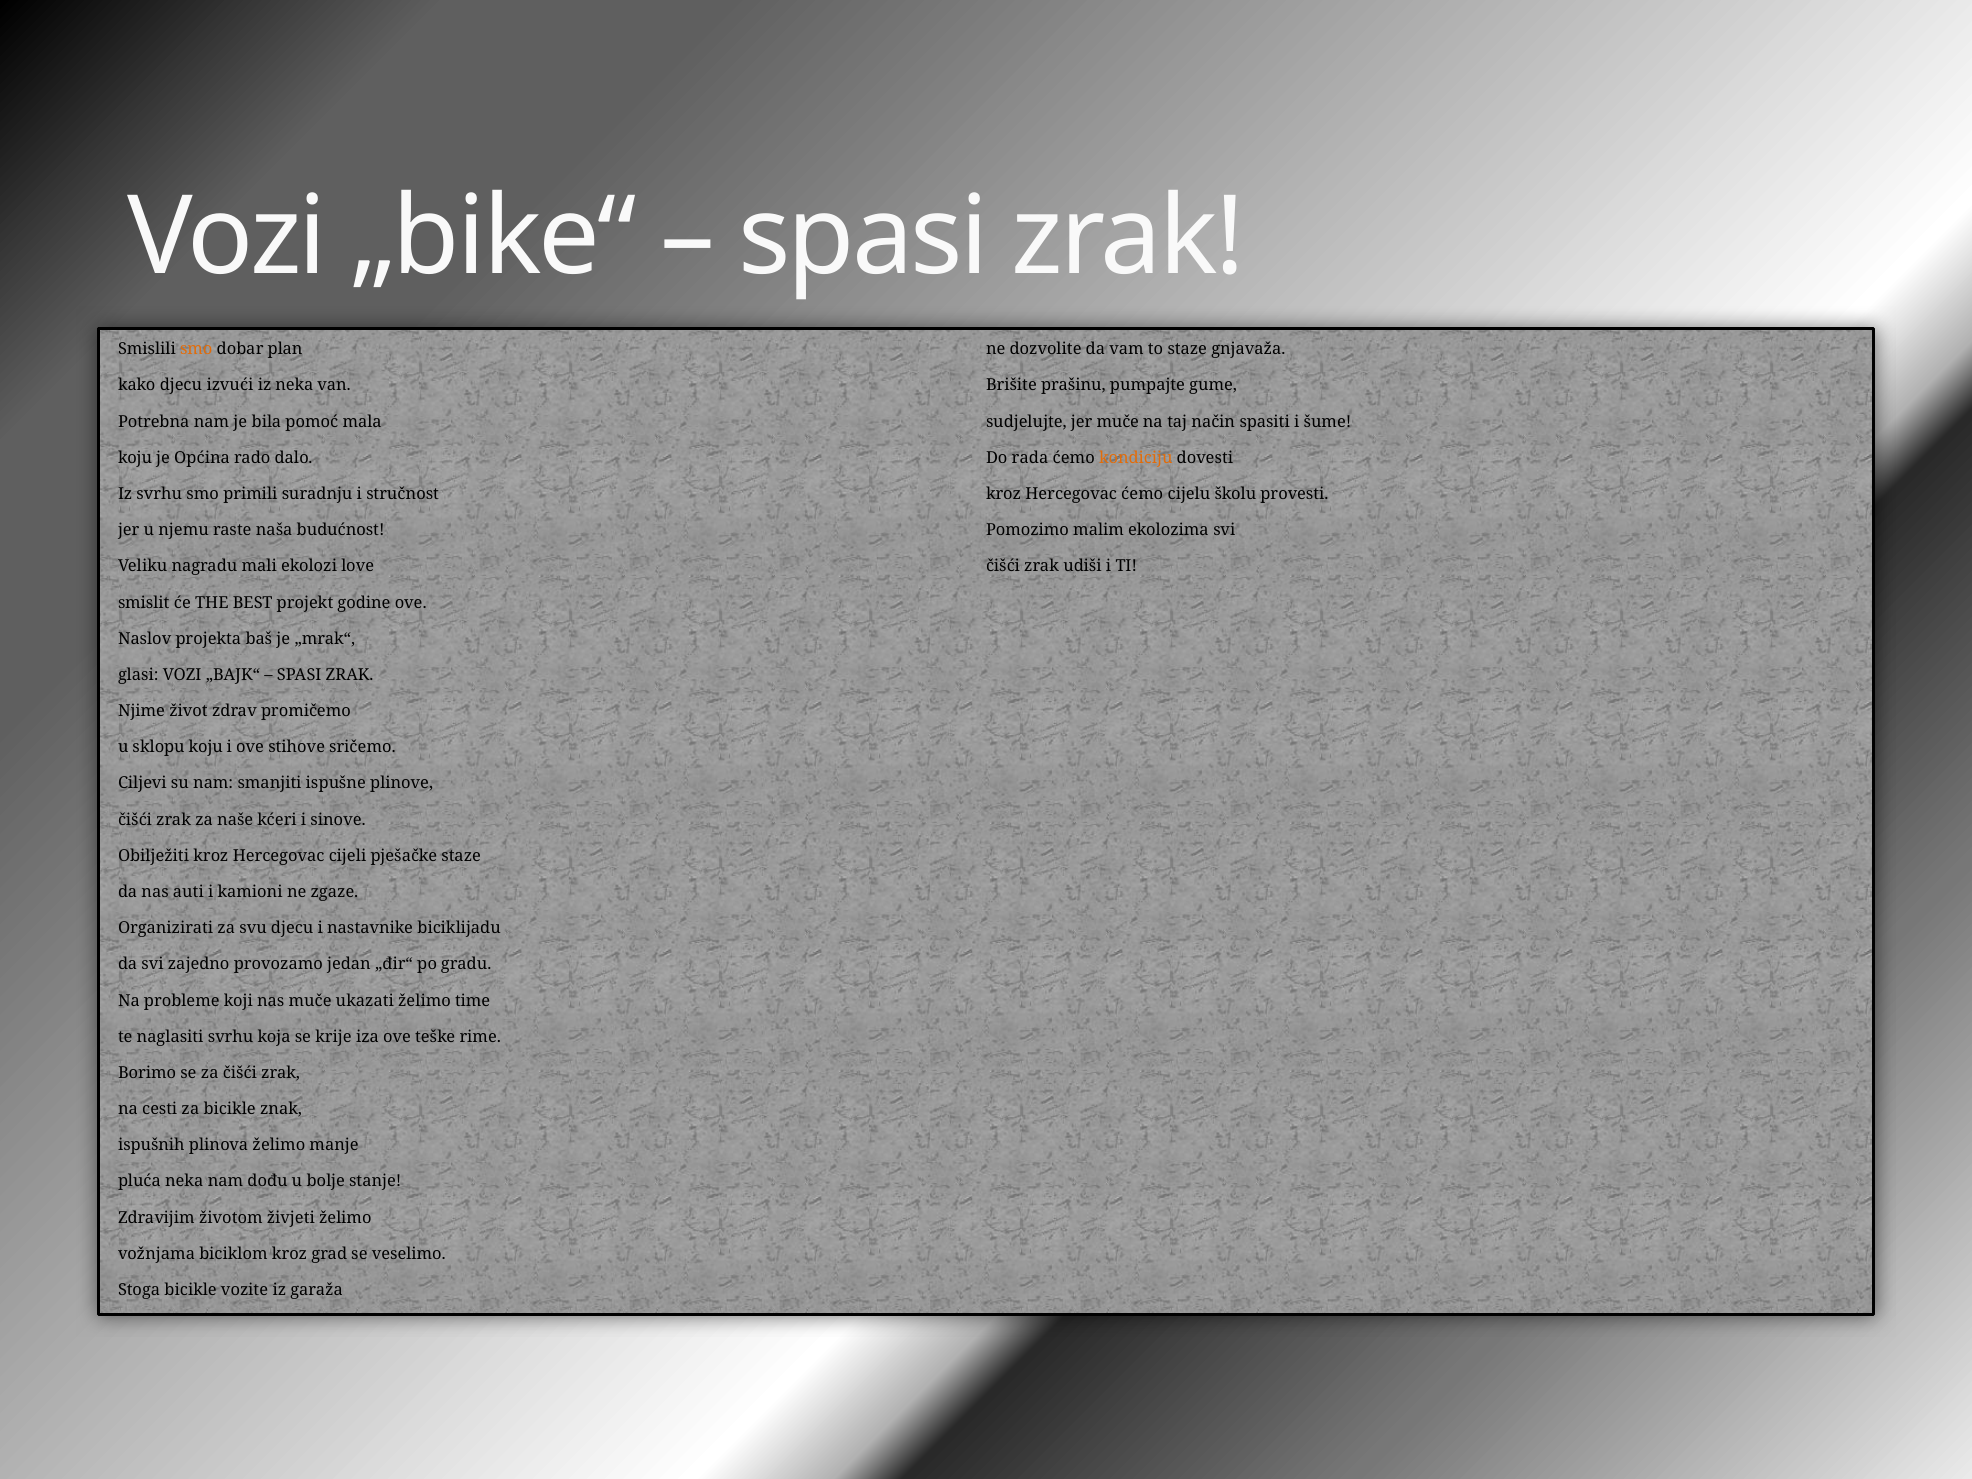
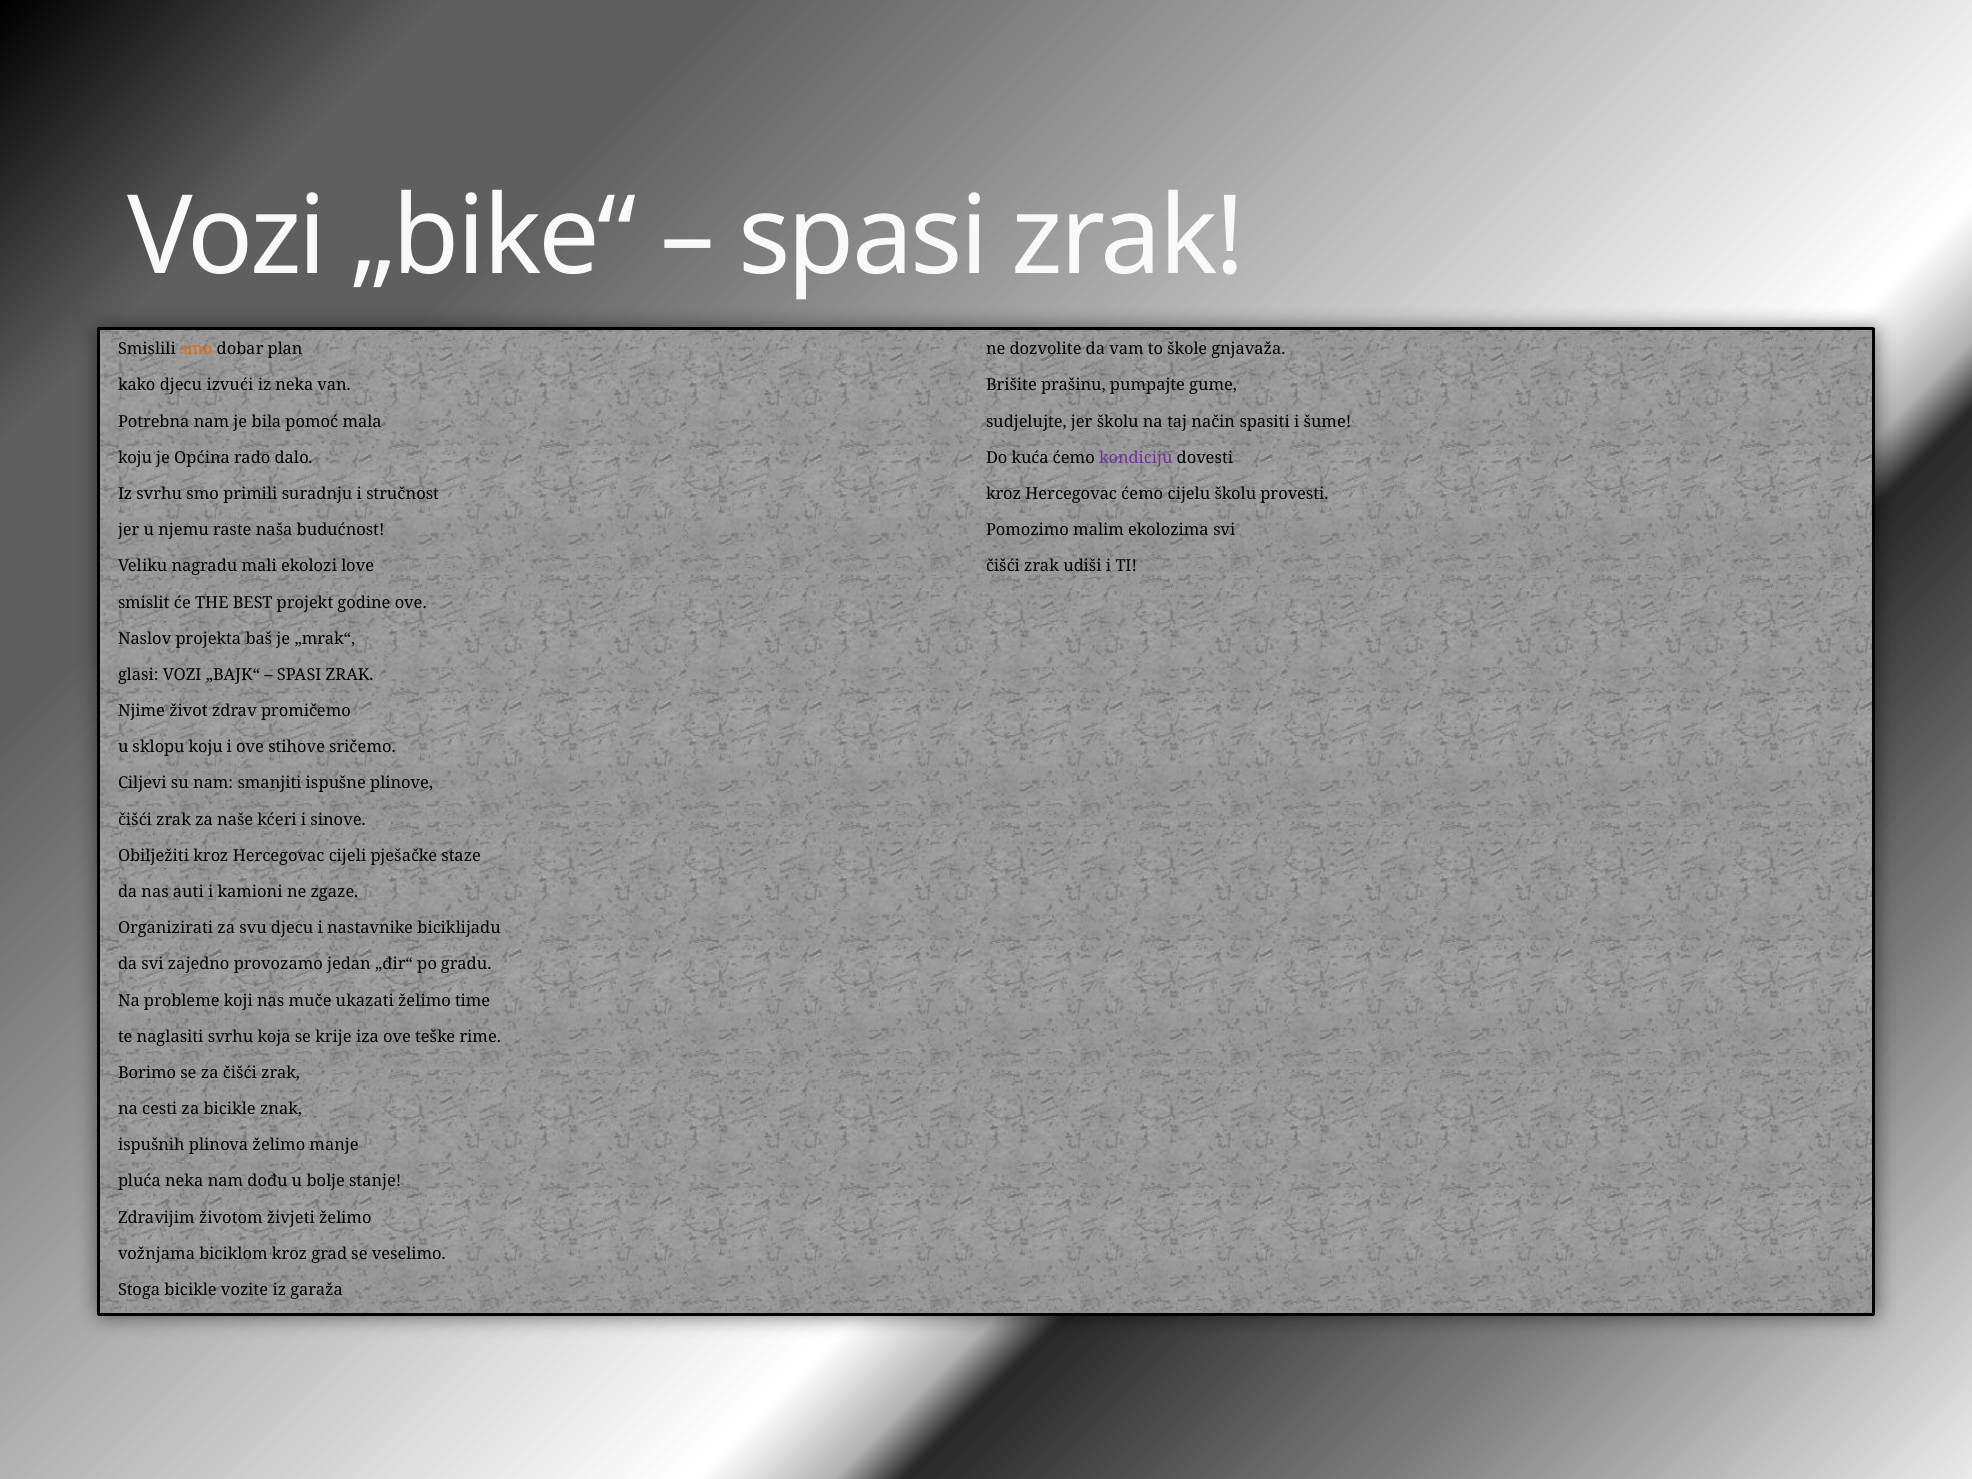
to staze: staze -> škole (1187, 349)
jer muče: muče -> školu (1118, 422)
rada: rada -> kuća (1030, 458)
kondiciju colour: orange -> purple (1136, 458)
